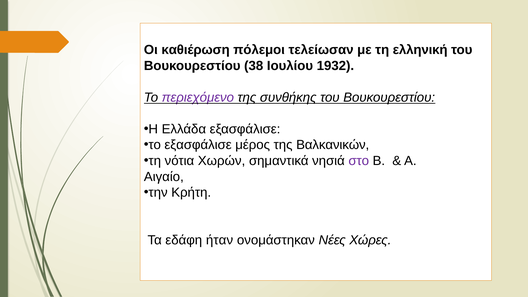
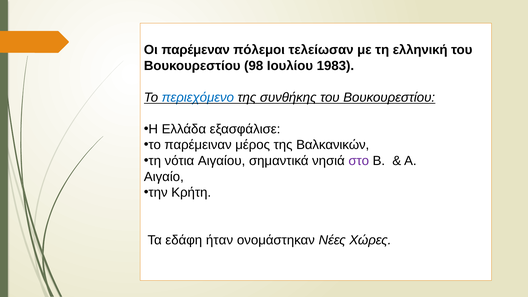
καθιέρωση: καθιέρωση -> παρέμεναν (196, 50)
38: 38 -> 98 (254, 66)
1932: 1932 -> 1983 (335, 66)
περιεχόμενο colour: purple -> blue (198, 97)
το εξασφάλισε: εξασφάλισε -> παρέμειναν (198, 145)
Χωρών: Χωρών -> Αιγαίου (222, 161)
